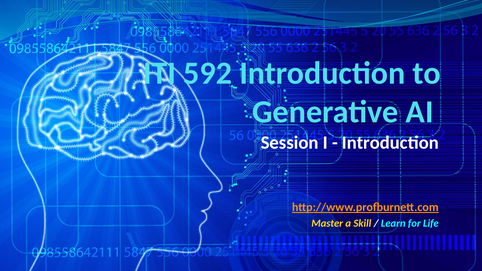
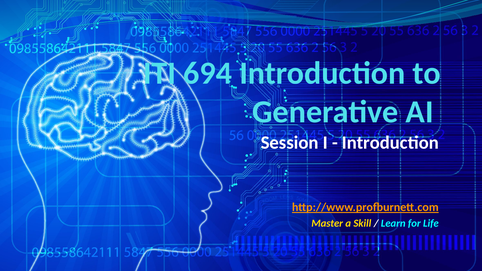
592: 592 -> 694 (208, 73)
